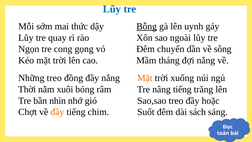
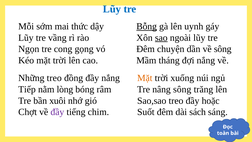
quay: quay -> vầng (57, 38)
sao underline: none -> present (161, 38)
chuyển: chuyển -> chuyện (171, 49)
Thời: Thời -> Tiếp (27, 89)
xuôi: xuôi -> lòng (65, 89)
nâng tiếng: tiếng -> sông (182, 89)
nhìn: nhìn -> xuôi (58, 101)
đầy colour: orange -> purple (57, 112)
